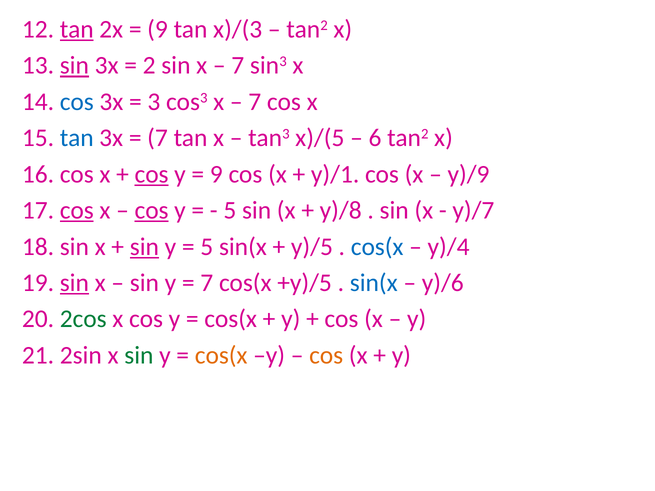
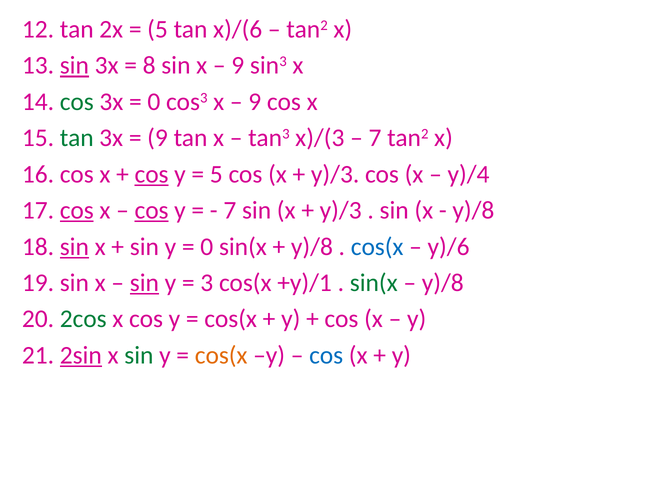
tan underline: present -> none (77, 29)
9: 9 -> 5 (158, 29)
x)/(3: x)/(3 -> x)/(6 (238, 29)
2: 2 -> 8 (149, 66)
7: 7 -> 9 (238, 66)
cos colour: blue -> green (77, 102)
3: 3 -> 0 (154, 102)
7: 7 -> 9 (255, 102)
tan colour: blue -> green (77, 138)
7: 7 -> 9 (158, 138)
x)/(5: x)/(5 -> x)/(3 (320, 138)
6: 6 -> 7 (375, 138)
9: 9 -> 5 (216, 174)
y)/1: y)/1 -> y)/3 (335, 174)
y)/9: y)/9 -> y)/4 (469, 174)
5: 5 -> 7 (230, 211)
y)/8: y)/8 -> y)/3 (341, 211)
y)/7: y)/7 -> y)/8 (473, 211)
sin underline: none -> present (74, 247)
sin underline: present -> none (144, 247)
5: 5 -> 0 (207, 247)
y)/5: y)/5 -> y)/8 (312, 247)
y)/4: y)/4 -> y)/6 (449, 247)
sin underline: present -> none (74, 283)
sin underline: none -> present (144, 283)
7: 7 -> 3 (207, 283)
+y)/5: +y)/5 -> +y)/1 (305, 283)
sin(x colour: blue -> green (374, 283)
y)/6: y)/6 -> y)/8 (443, 283)
2sin underline: none -> present (81, 355)
cos colour: orange -> blue (326, 355)
